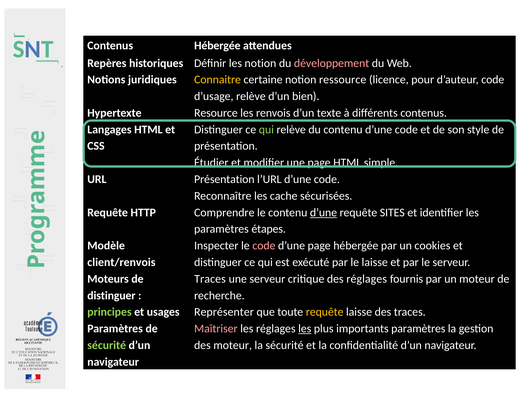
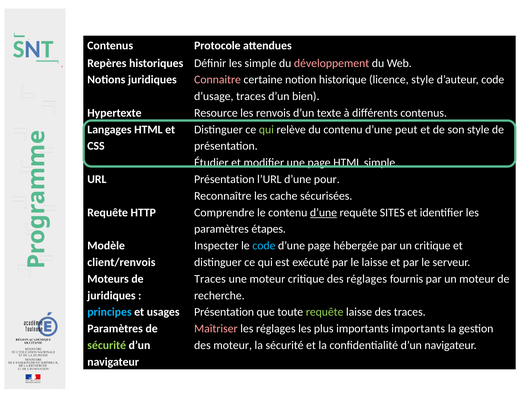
Contenus Hébergée: Hébergée -> Protocole (217, 46)
les notion: notion -> simple (260, 63)
Connaitre colour: yellow -> pink (218, 80)
ressource: ressource -> historique (343, 80)
licence pour: pour -> style (423, 80)
d’usage relève: relève -> traces (251, 96)
contenu d’une code: code -> peut (406, 129)
l’URL d’une code: code -> pour (327, 179)
code colour: pink -> light blue (264, 245)
un cookies: cookies -> critique (432, 245)
une serveur: serveur -> moteur (267, 279)
distinguer: distinguer -> juridiques (111, 295)
principes colour: light green -> light blue (109, 312)
Représenter: Représenter -> Présentation (224, 312)
requête colour: yellow -> light green (325, 312)
les underline: present -> none (305, 328)
importants paramètres: paramètres -> importants (418, 328)
